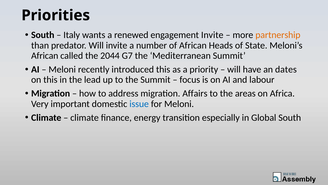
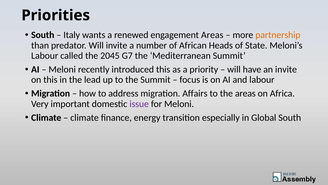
engagement Invite: Invite -> Areas (212, 35)
African: African -> Labour (45, 56)
2044: 2044 -> 2045 (110, 56)
an dates: dates -> invite (286, 69)
issue colour: blue -> purple (139, 104)
